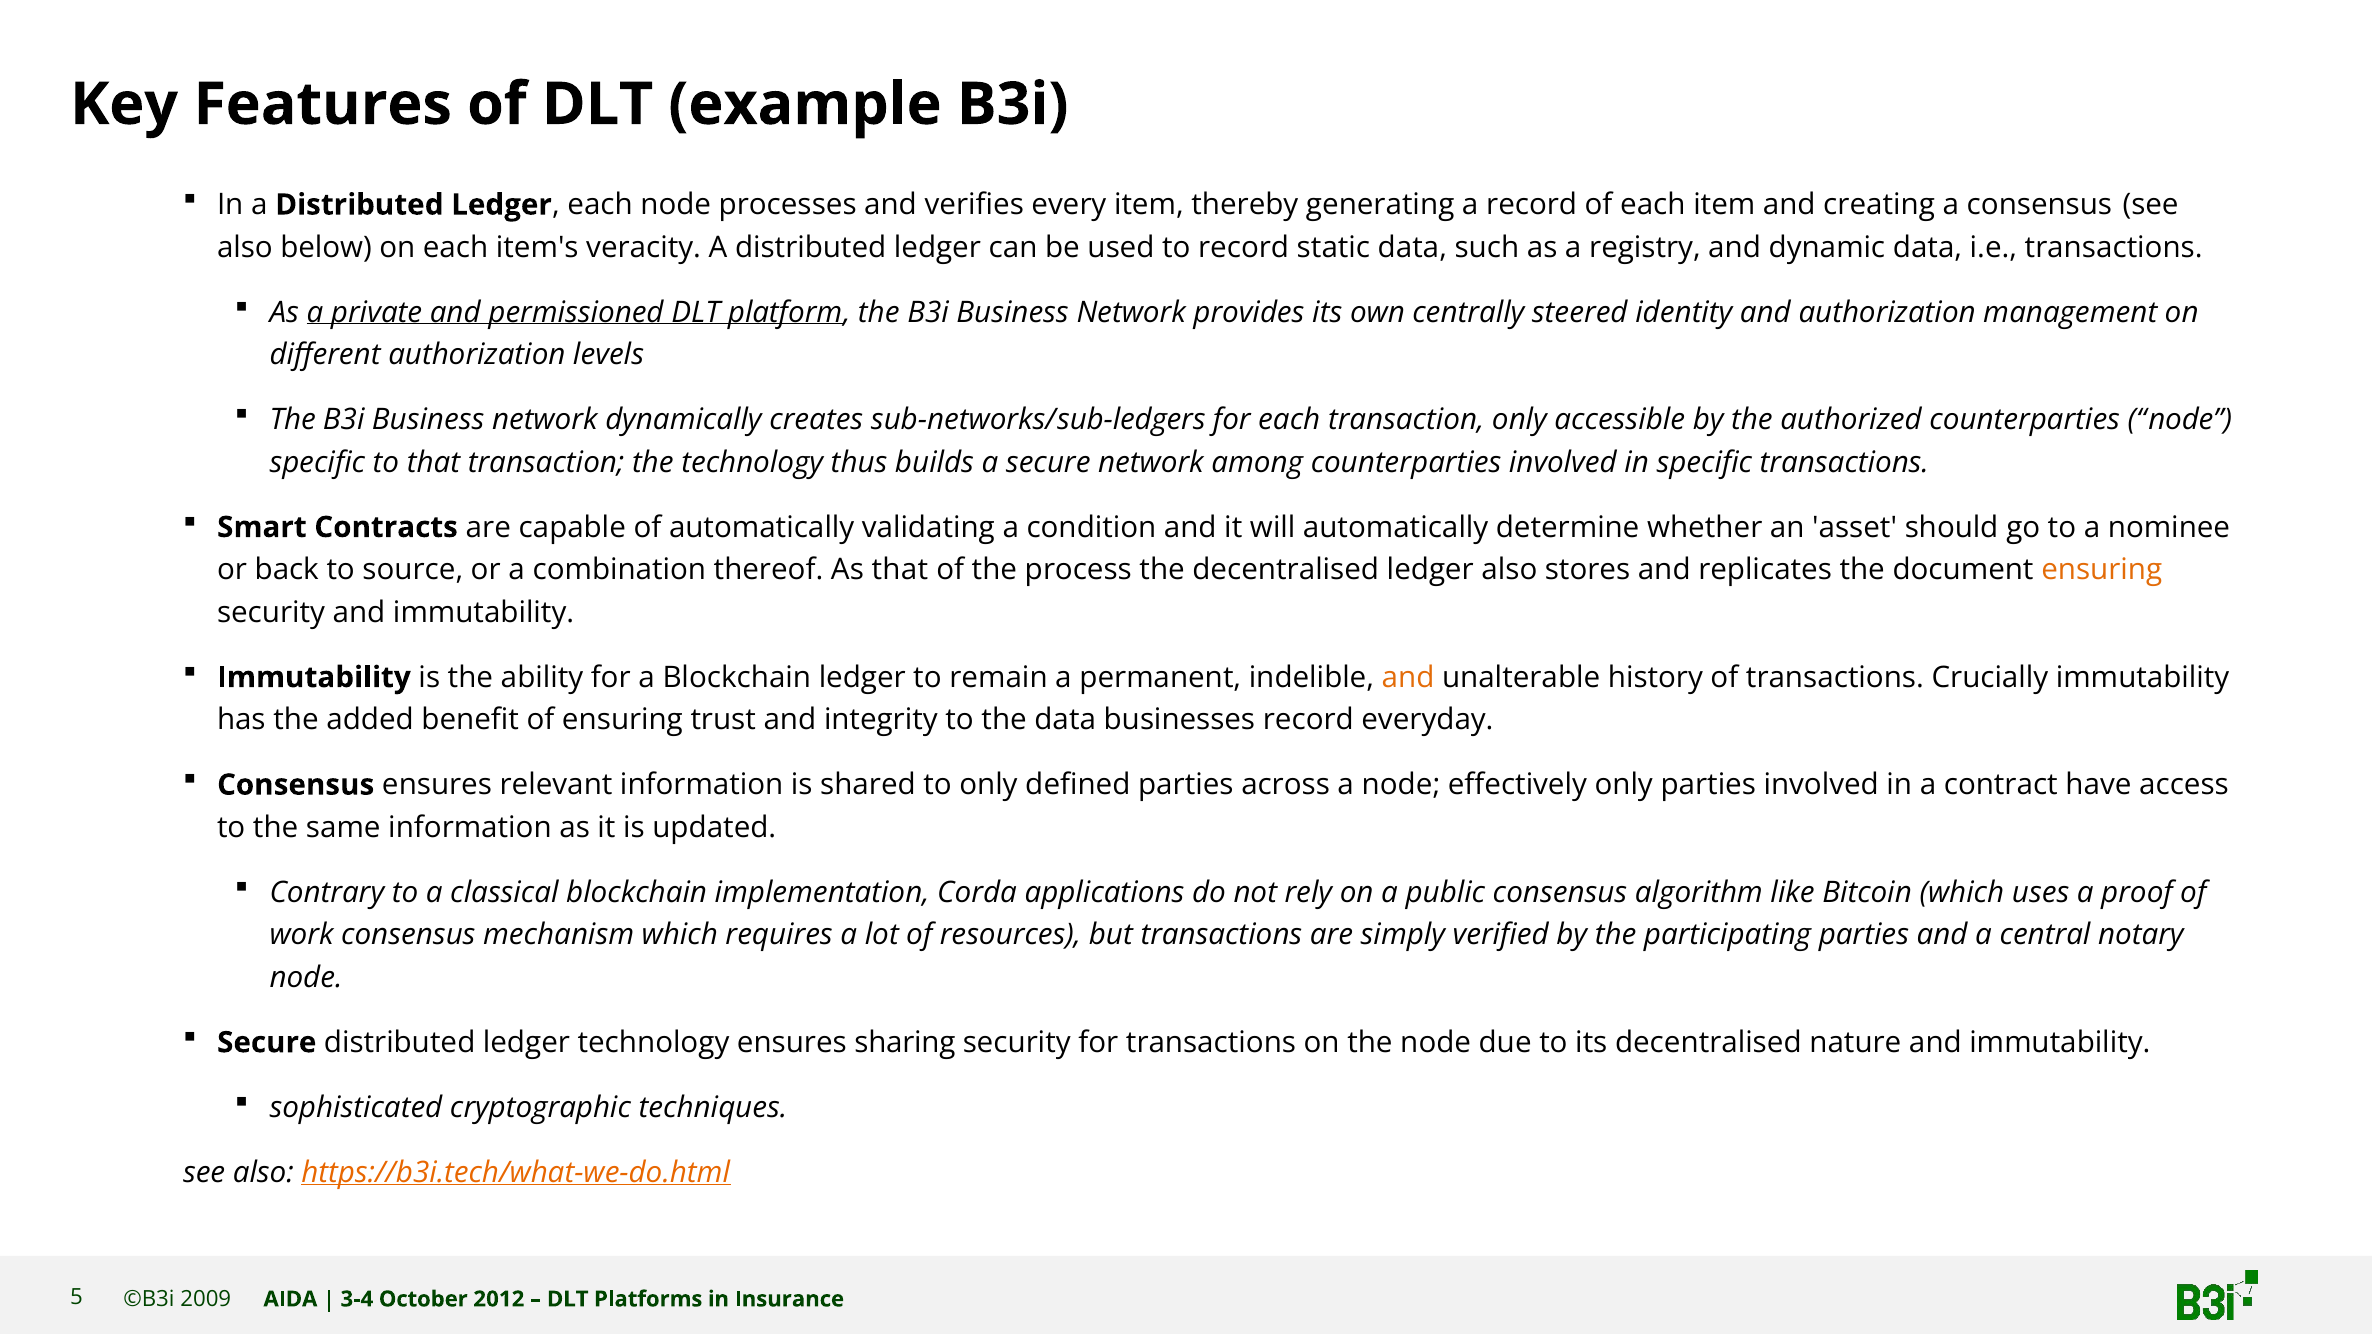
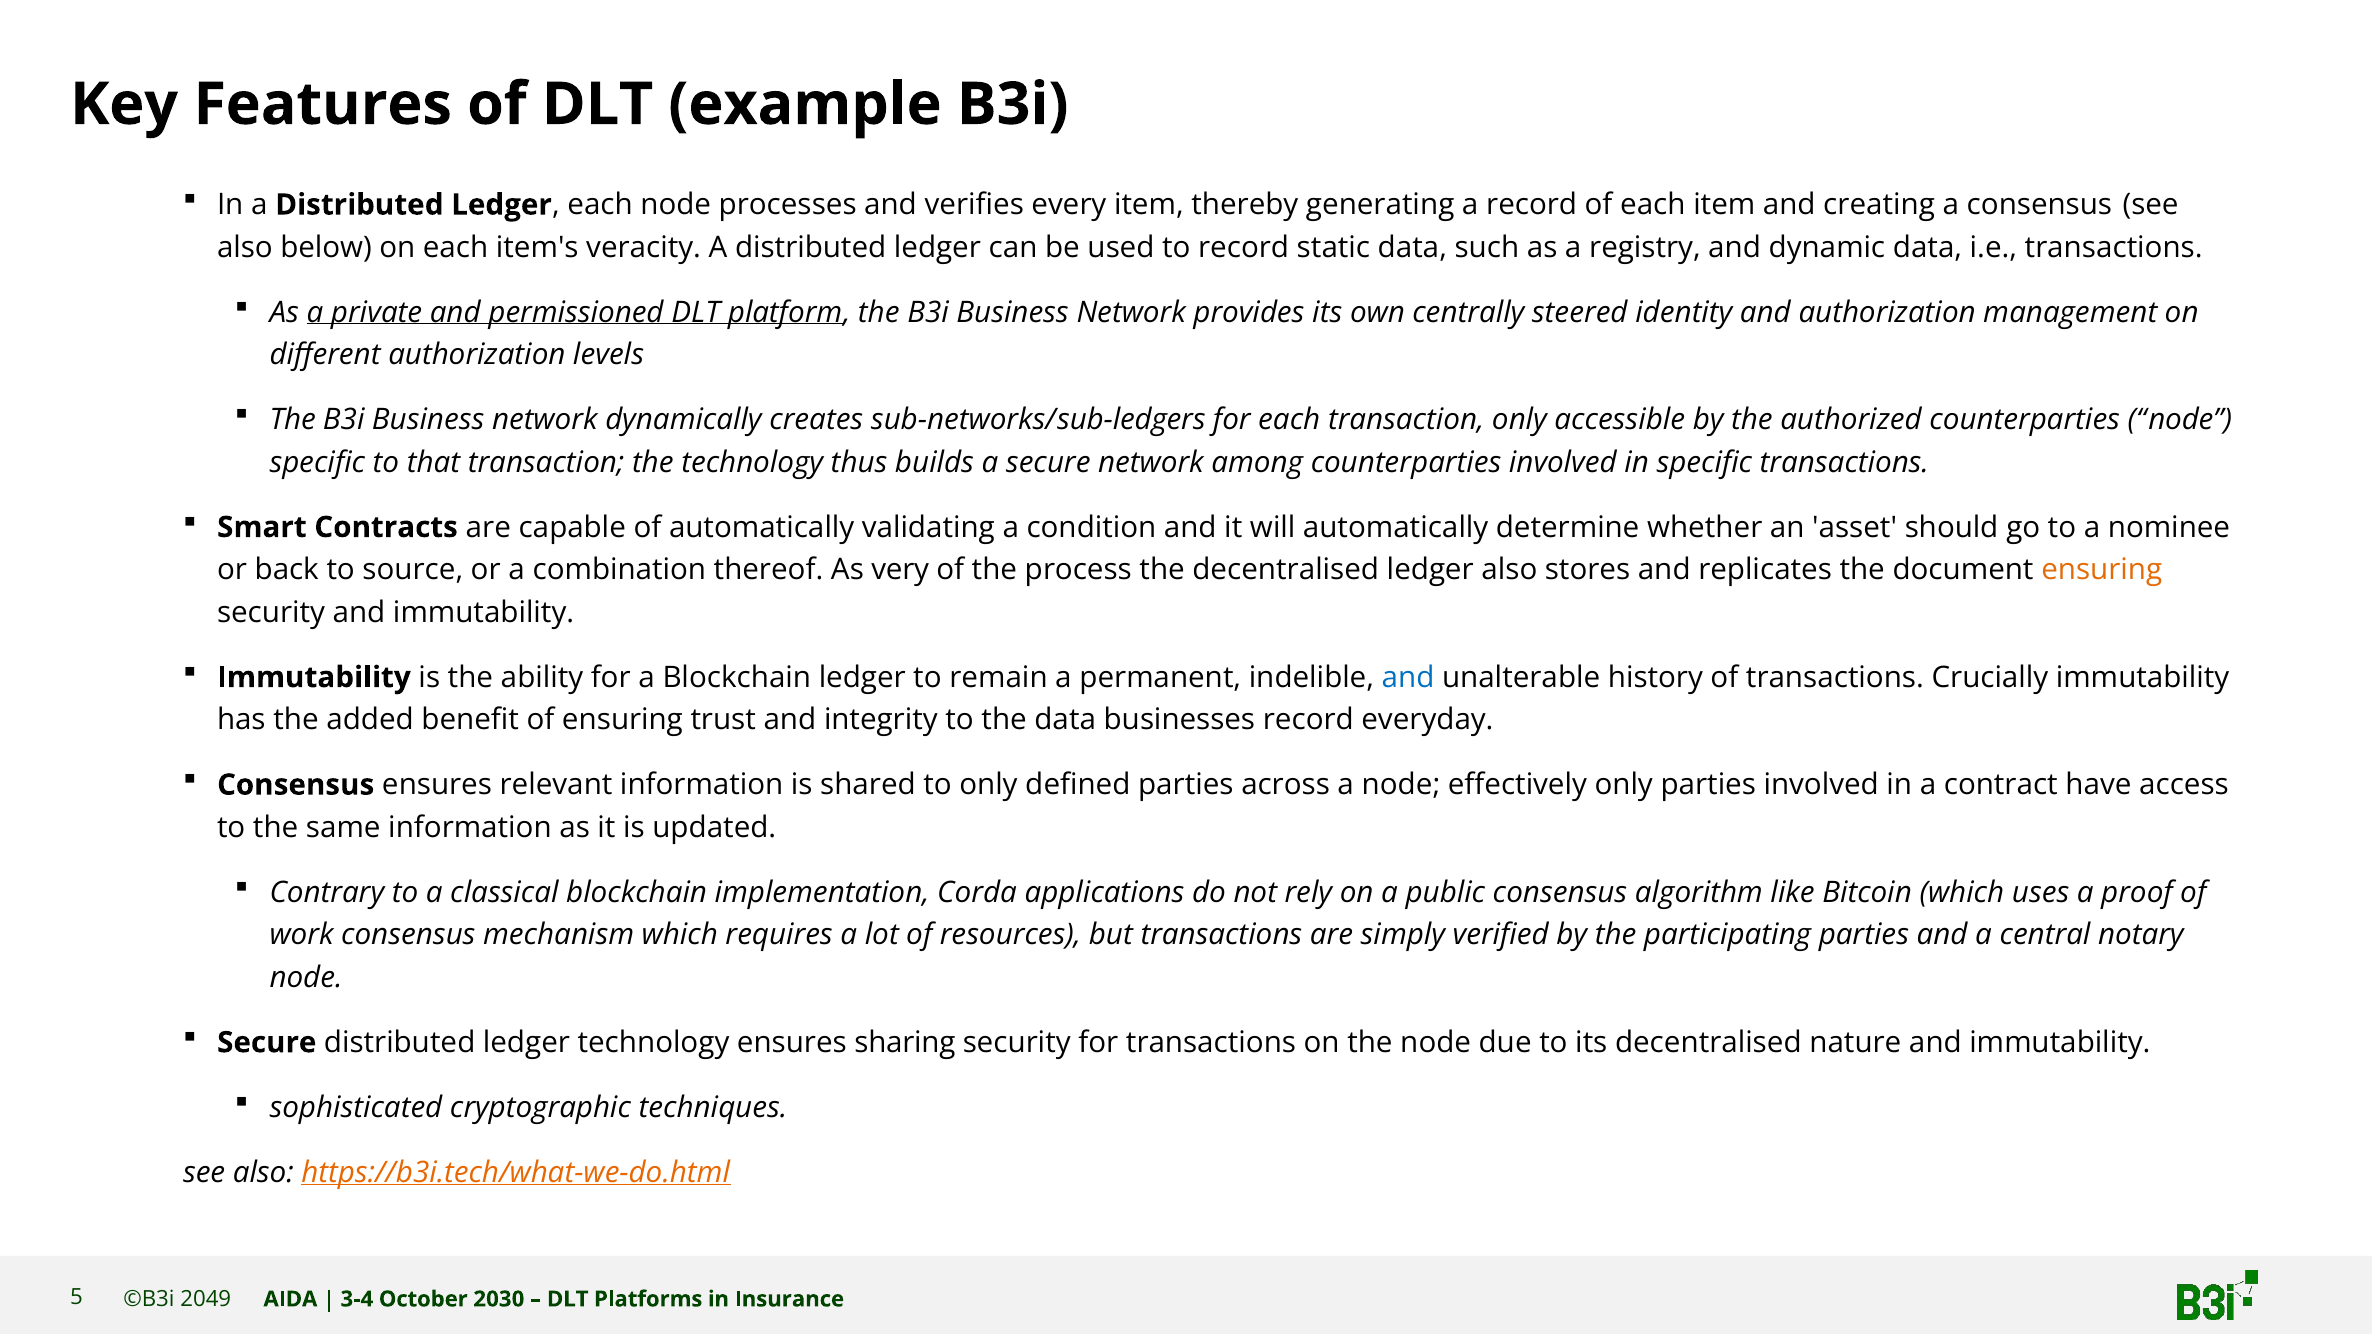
As that: that -> very (900, 570)
and colour: orange -> blue (1408, 678)
2012: 2012 -> 2030 (499, 1299)
2009: 2009 -> 2049 (206, 1299)
